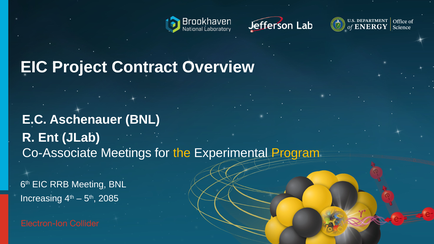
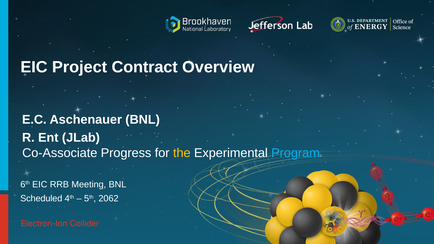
Meetings: Meetings -> Progress (126, 153)
Program colour: yellow -> light blue (296, 153)
Increasing: Increasing -> Scheduled (41, 199)
2085: 2085 -> 2062 (109, 199)
